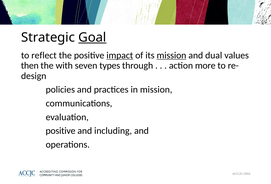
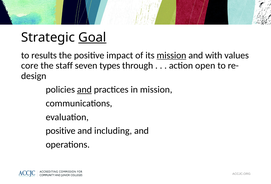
reflect: reflect -> results (44, 56)
impact underline: present -> none (120, 56)
dual: dual -> with (214, 56)
then: then -> core (30, 66)
with: with -> staff (64, 66)
more: more -> open (205, 66)
and underline: none -> present (84, 90)
